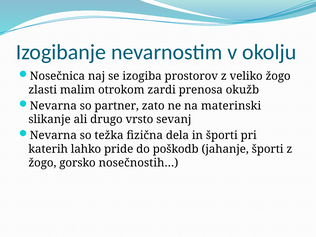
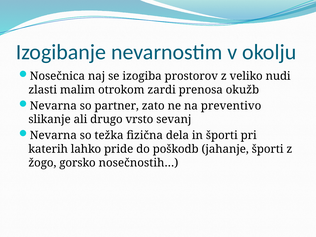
veliko žogo: žogo -> nudi (278, 76)
materinski: materinski -> preventivo (231, 106)
